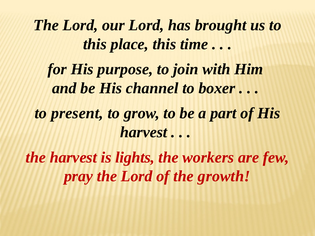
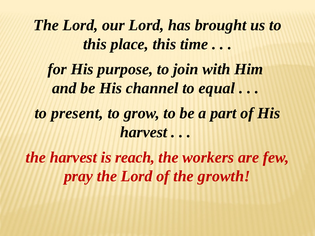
boxer: boxer -> equal (217, 88)
lights: lights -> reach (135, 158)
